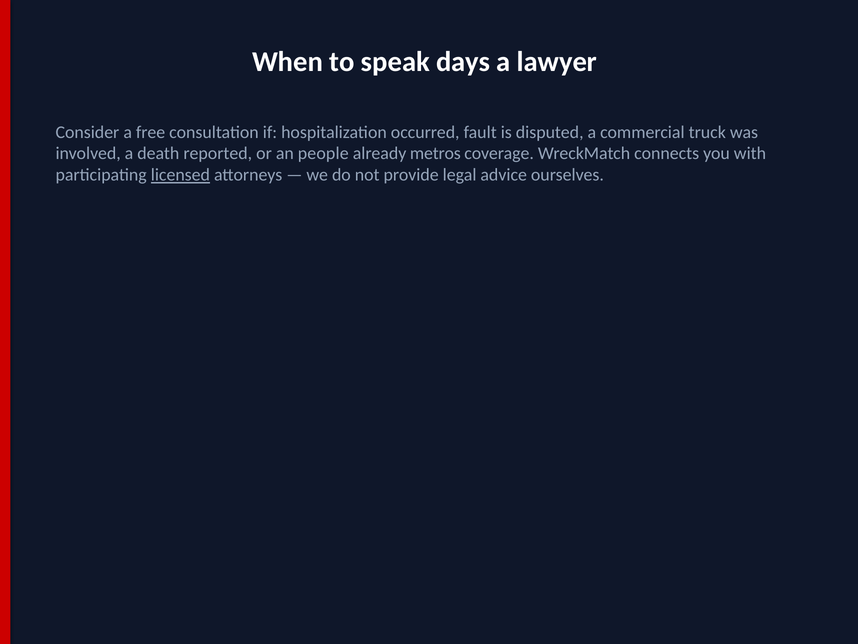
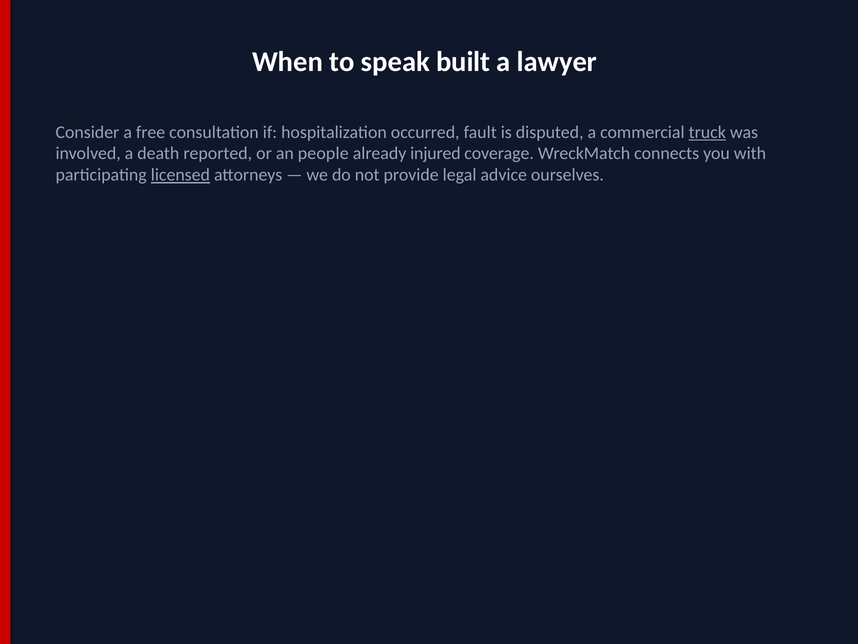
days: days -> built (463, 62)
truck underline: none -> present (707, 132)
metros: metros -> injured (435, 153)
